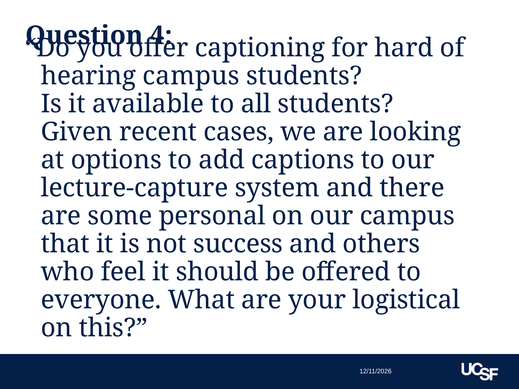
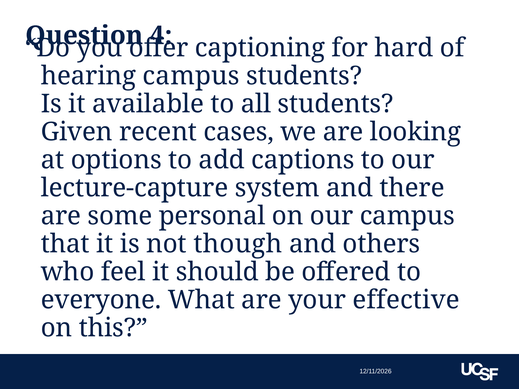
success: success -> though (238, 244)
logistical: logistical -> effective (406, 300)
